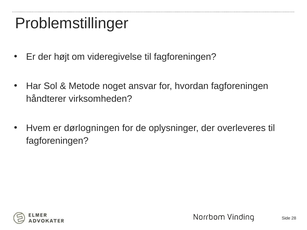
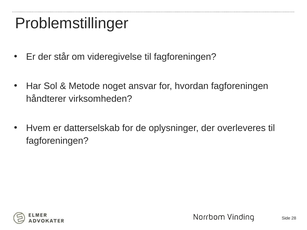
højt: højt -> står (62, 57)
dørlogningen: dørlogningen -> datterselskab (92, 128)
